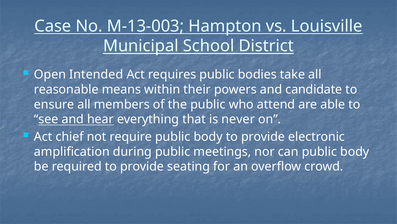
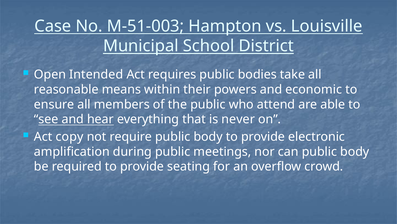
M-13-003: M-13-003 -> M-51-003 (145, 26)
candidate: candidate -> economic (314, 89)
chief: chief -> copy (70, 136)
